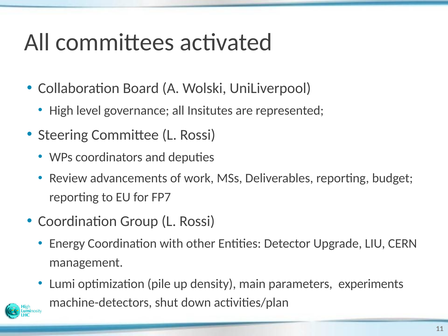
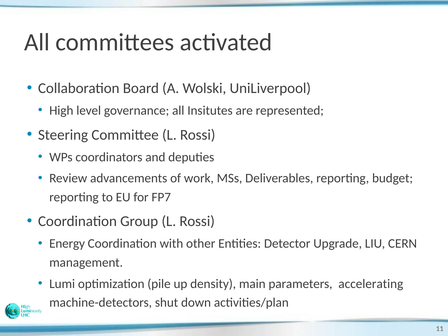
experiments: experiments -> accelerating (371, 284)
